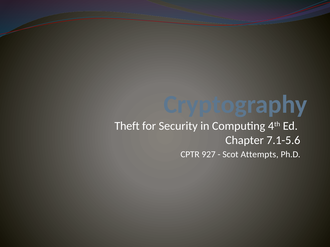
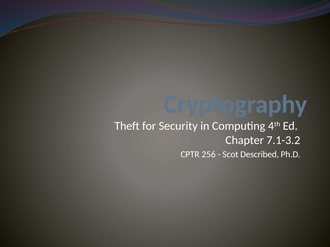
7.1-5.6: 7.1-5.6 -> 7.1-3.2 (283, 140)
927: 927 -> 256 (209, 155)
Attempts: Attempts -> Described (260, 155)
